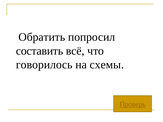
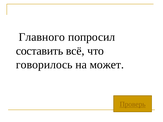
Обратить: Обратить -> Главного (42, 37)
схемы: схемы -> может (107, 65)
